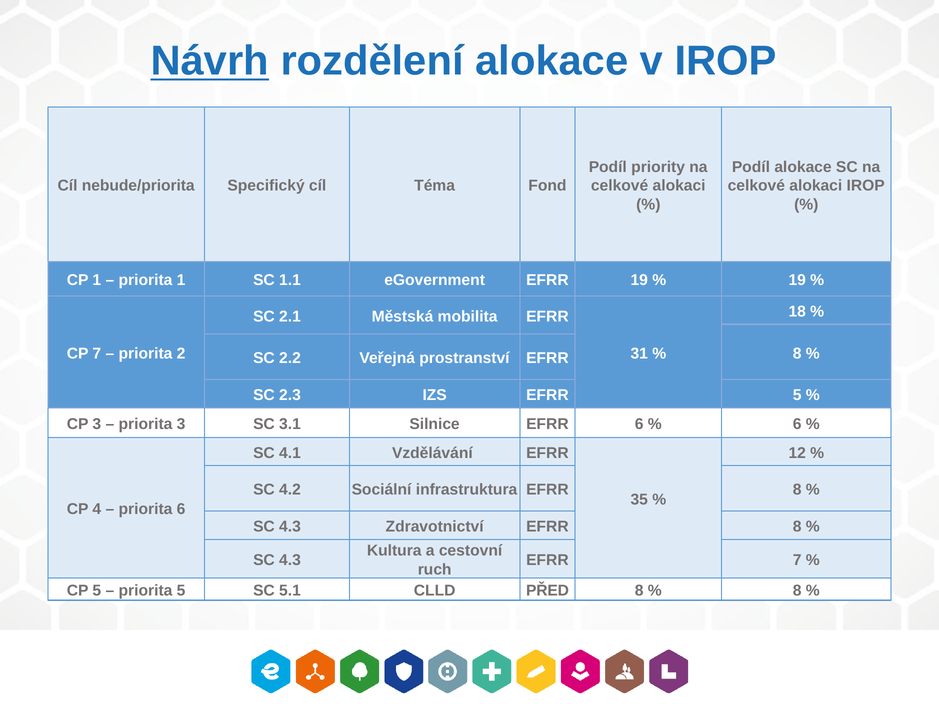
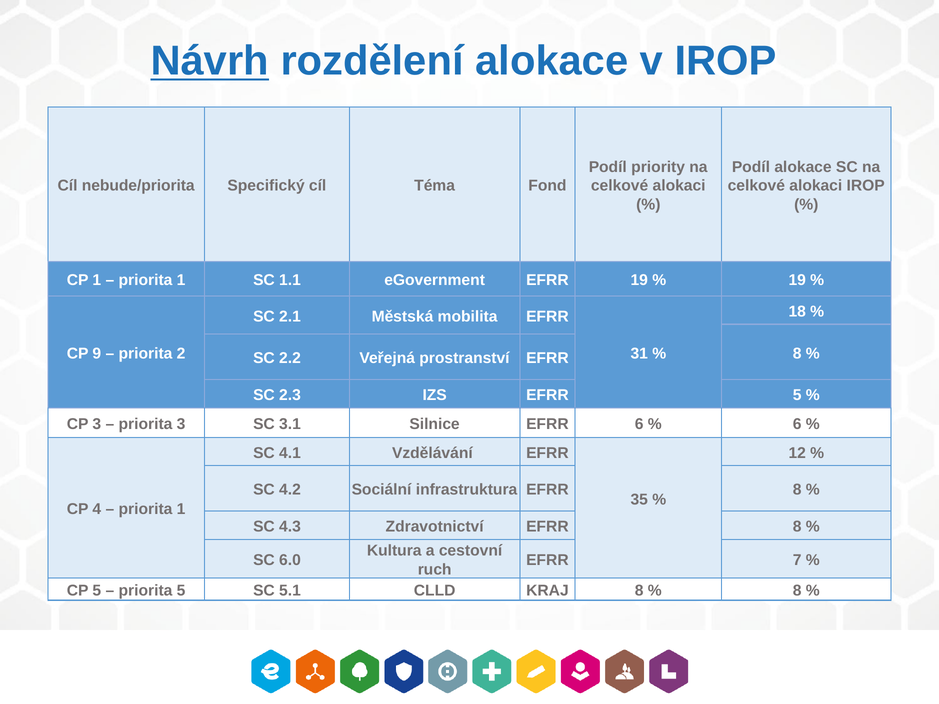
CP 7: 7 -> 9 (97, 354)
6: 6 -> 1 (181, 509)
4.3: 4.3 -> 6.0 (290, 560)
PŘED: PŘED -> KRAJ (547, 591)
